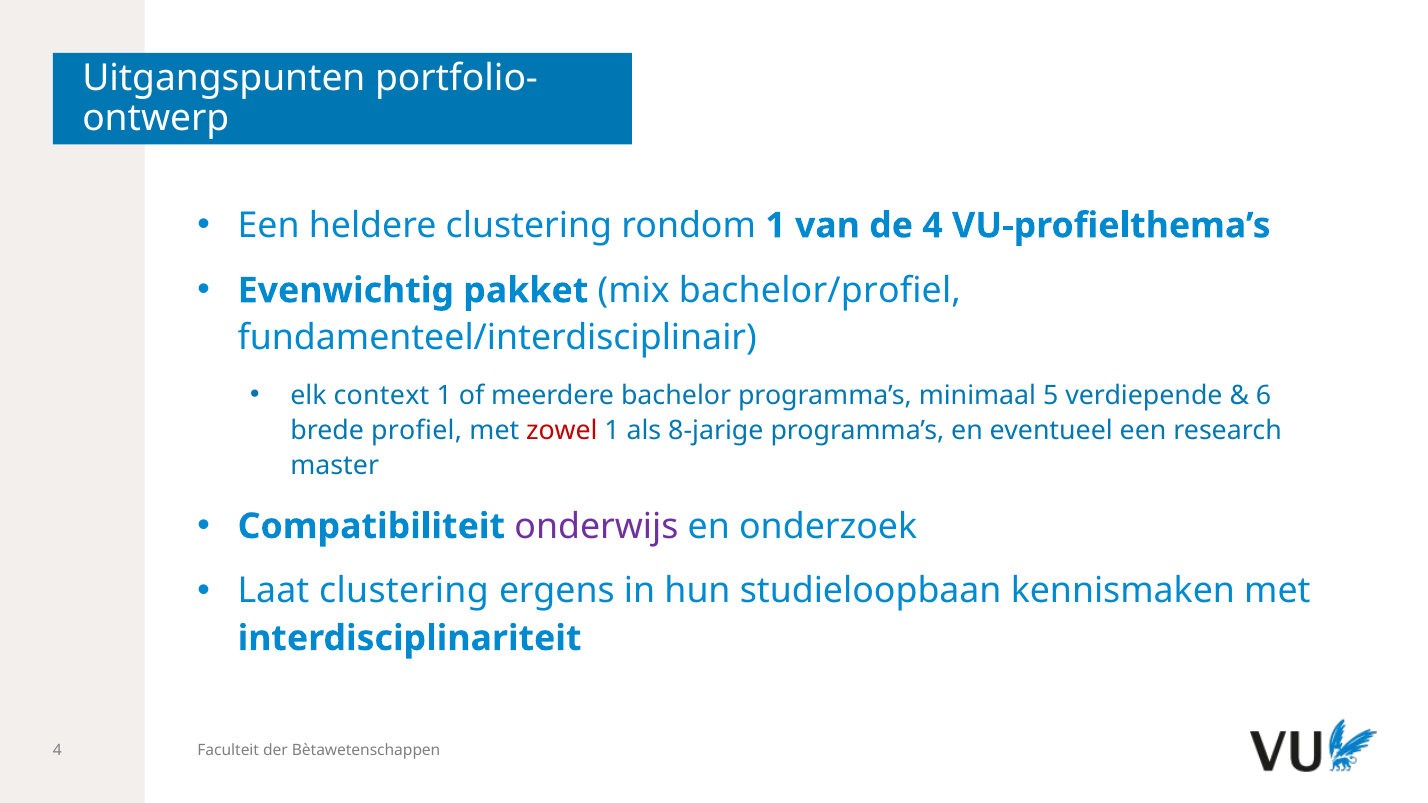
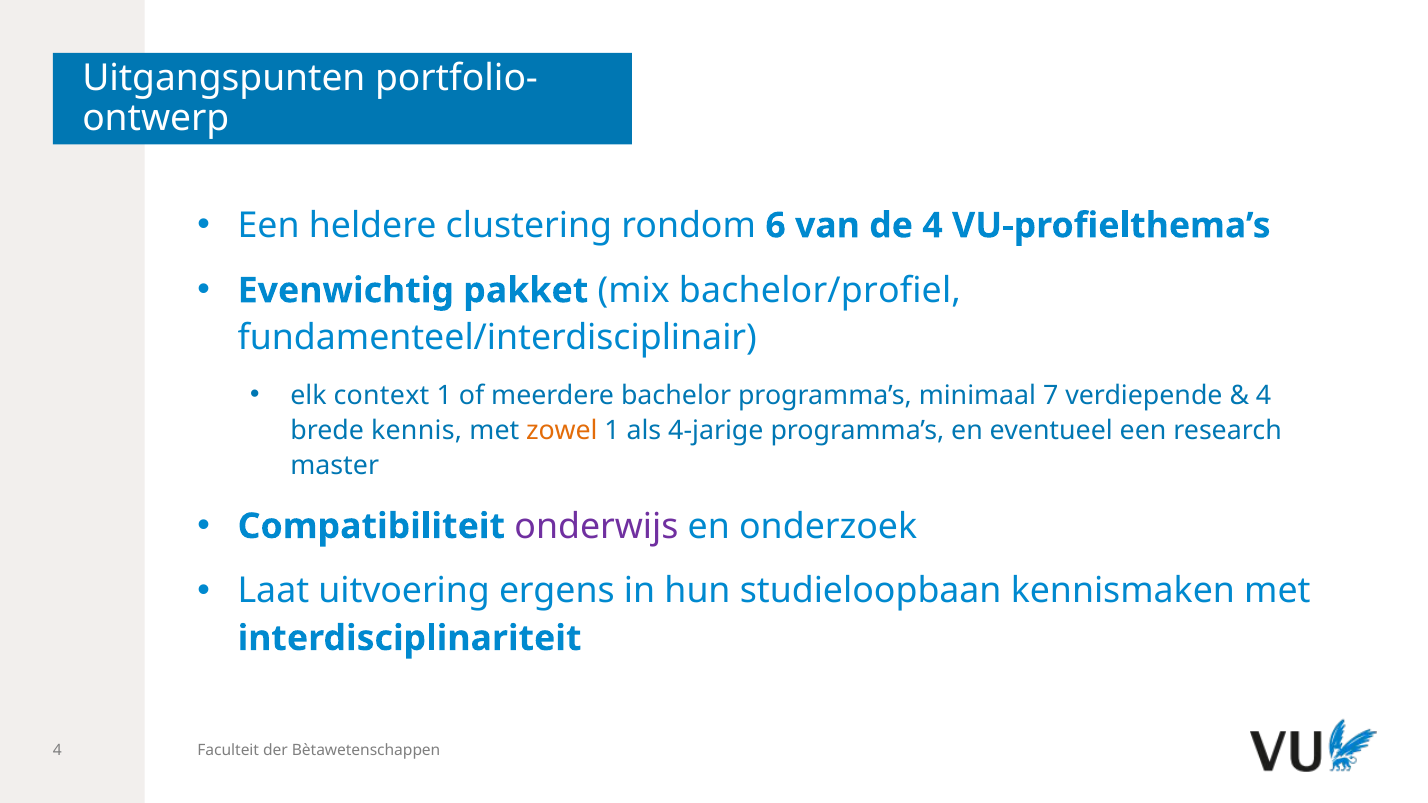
rondom 1: 1 -> 6 (776, 226)
5: 5 -> 7 (1051, 396)
6: 6 -> 4 (1264, 396)
profiel: profiel -> kennis (417, 431)
zowel colour: red -> orange (562, 431)
8-jarige: 8-jarige -> 4-jarige (716, 431)
Laat clustering: clustering -> uitvoering (404, 591)
